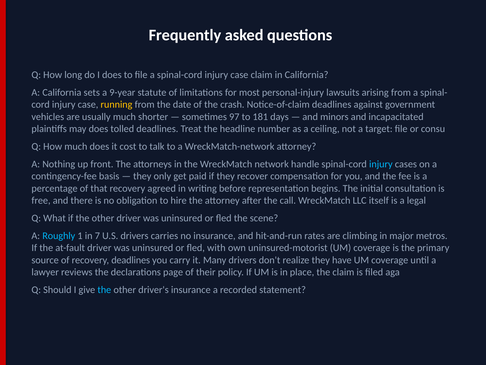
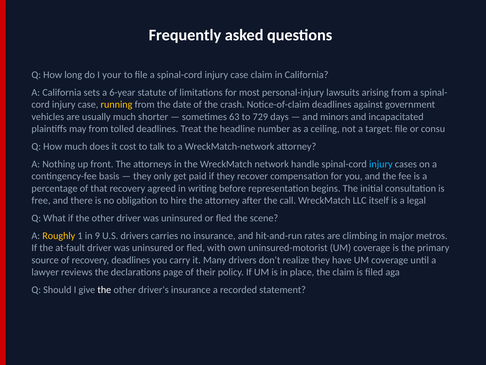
I does: does -> your (112, 75)
9-year: 9-year -> 6-year (122, 92)
97: 97 -> 63 (234, 117)
181: 181 -> 729 (260, 117)
may does: does -> from (98, 129)
Roughly colour: light blue -> yellow (59, 235)
7: 7 -> 9 (97, 235)
the colour: light blue -> white (104, 289)
